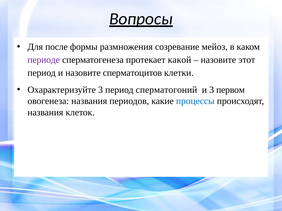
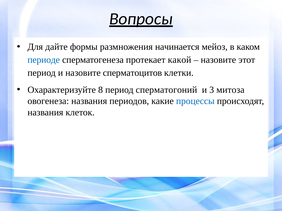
после: после -> дайте (56, 47)
созревание: созревание -> начинается (177, 47)
периоде colour: purple -> blue (44, 60)
Охарактеризуйте 3: 3 -> 8 (101, 90)
первом: первом -> митоза (230, 90)
